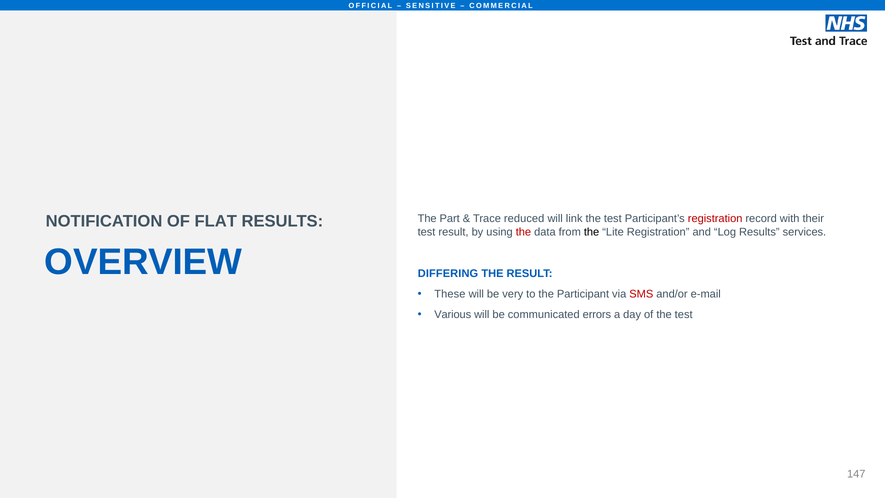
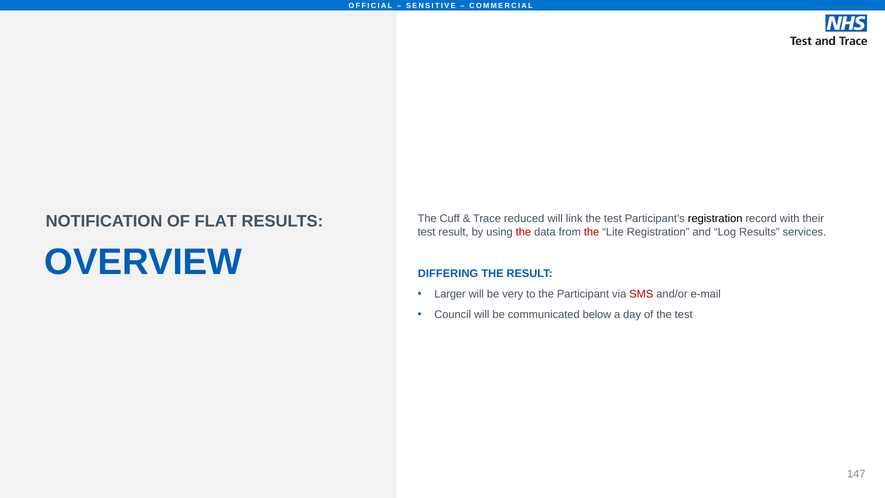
Part: Part -> Cuff (450, 219)
registration colour: red -> black (715, 219)
the colour: black -> red (592, 232)
These: These -> Larger (450, 294)
Various: Various -> Council (453, 315)
errors: errors -> below (597, 315)
